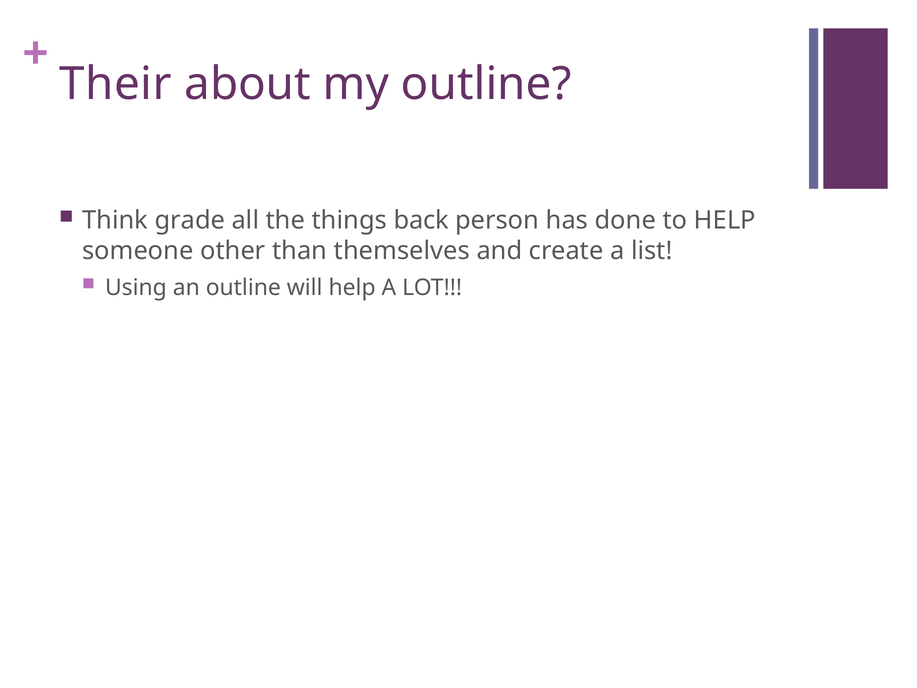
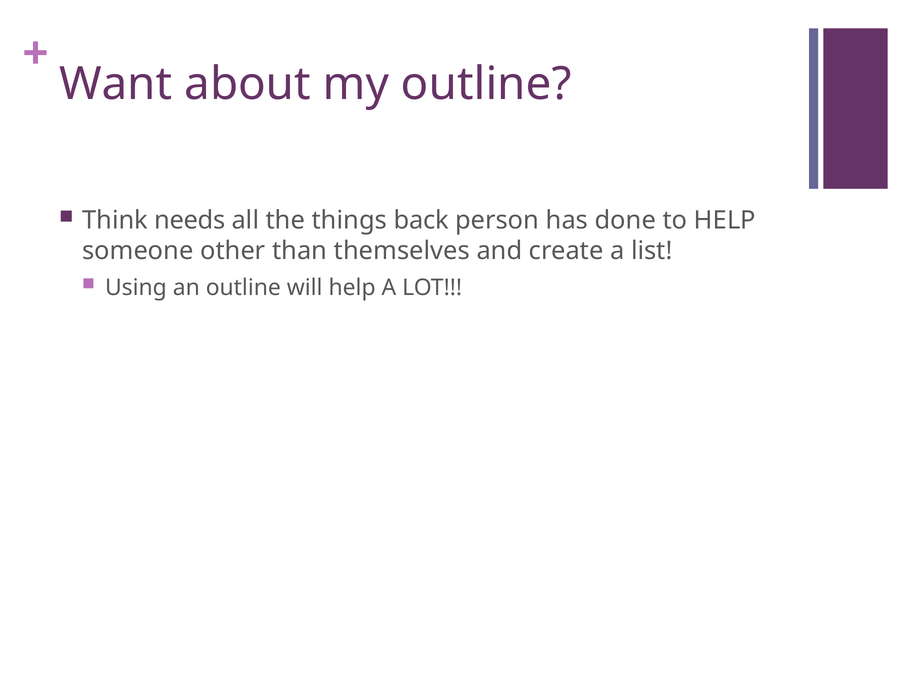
Their: Their -> Want (116, 84)
grade: grade -> needs (190, 220)
